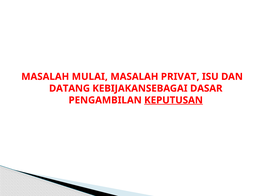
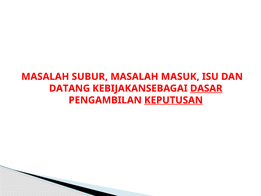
MULAI: MULAI -> SUBUR (90, 77)
PRIVAT: PRIVAT -> MASUK (180, 77)
DASAR underline: none -> present (206, 88)
